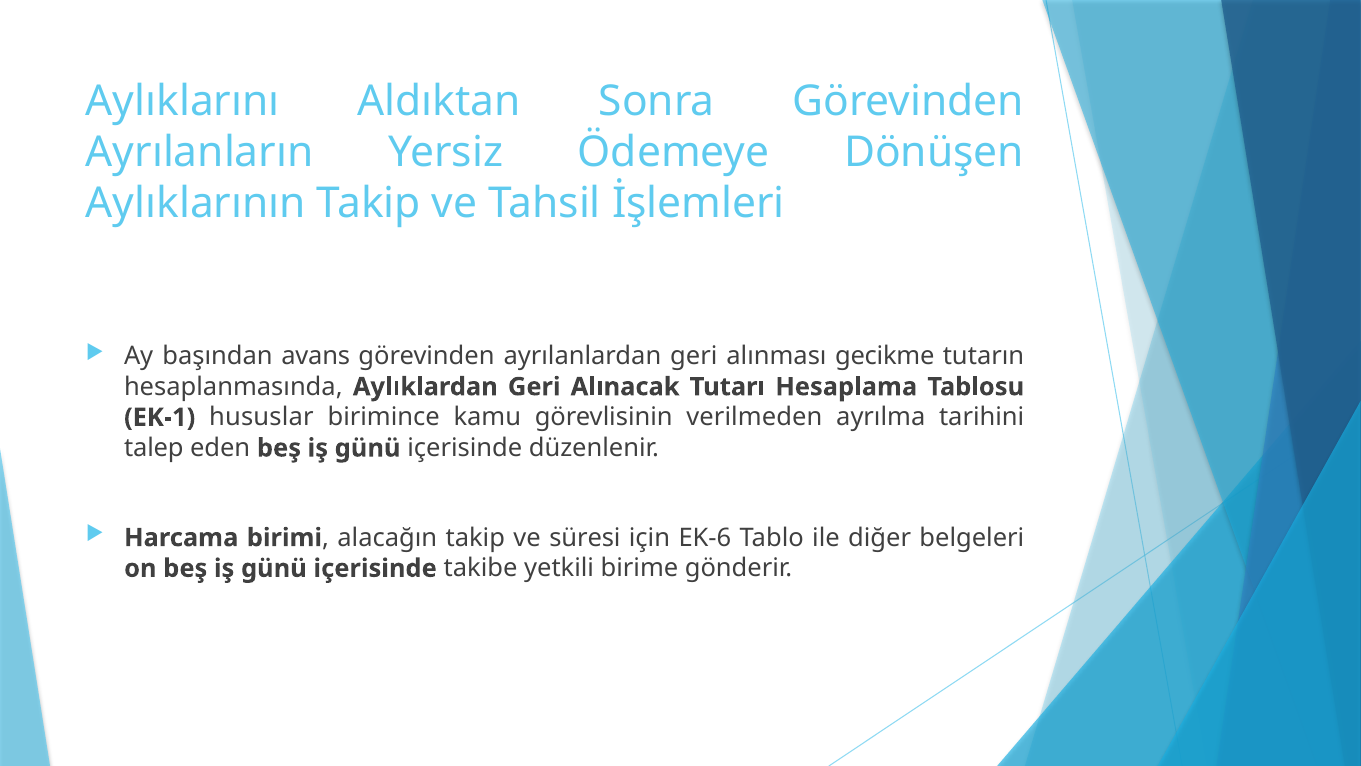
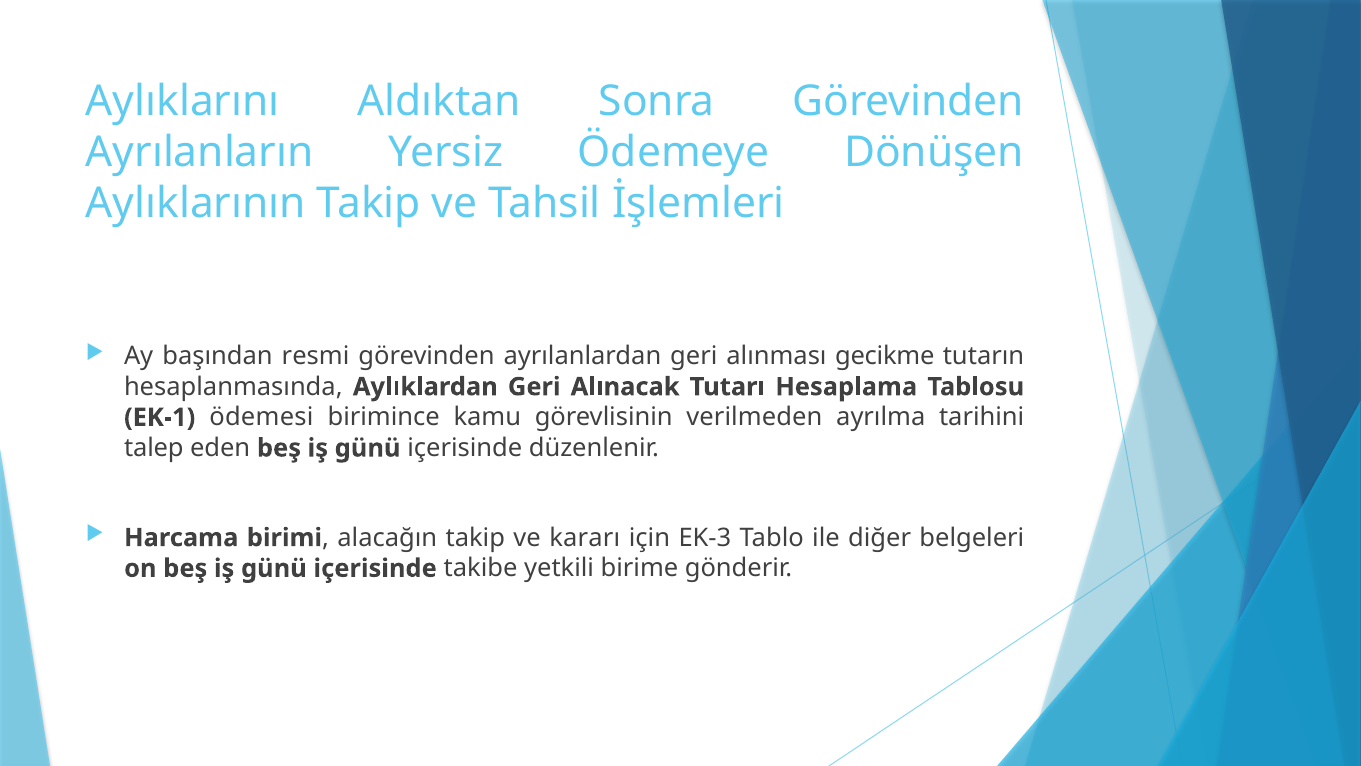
avans: avans -> resmi (316, 356)
hususlar: hususlar -> ödemesi (261, 417)
süresi: süresi -> kararı (585, 537)
EK-6: EK-6 -> EK-3 (705, 537)
